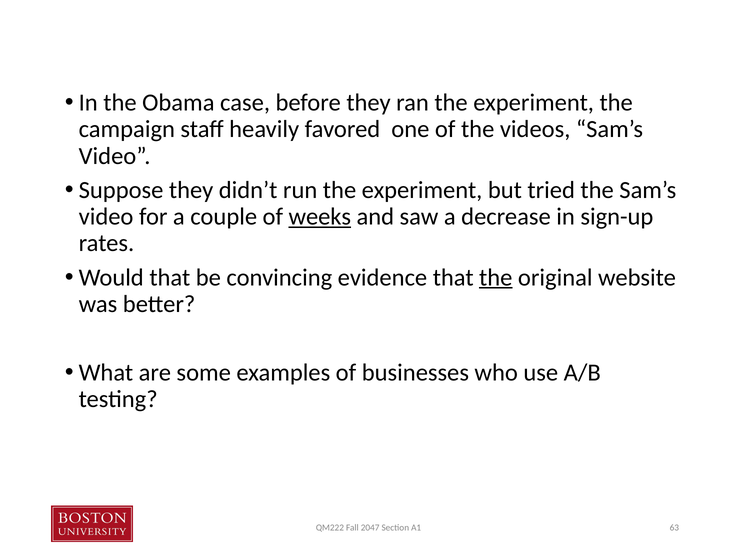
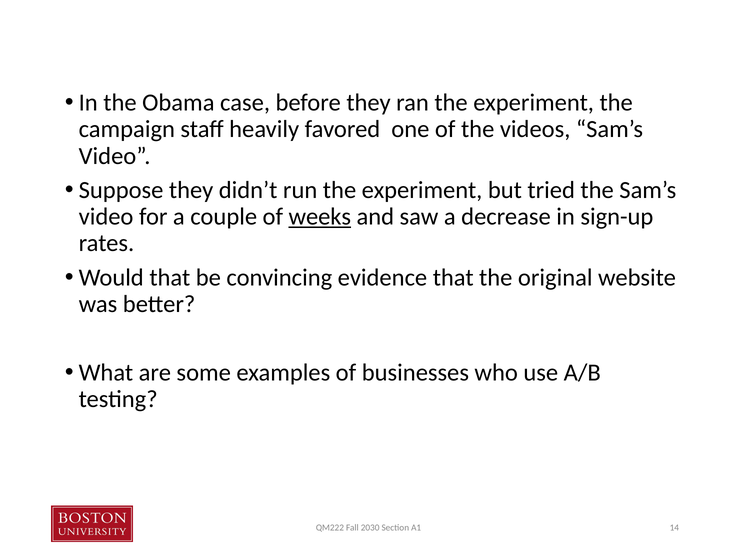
the underline: present -> none (496, 277)
2047: 2047 -> 2030 (370, 528)
63: 63 -> 14 (674, 528)
